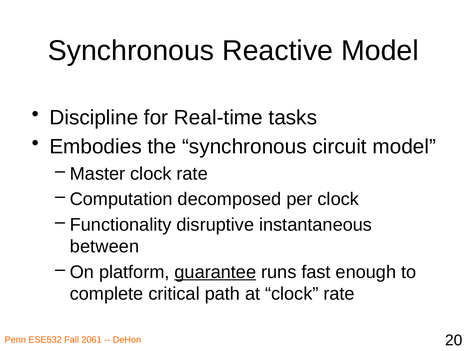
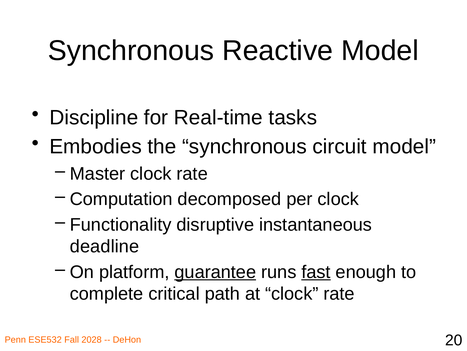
between: between -> deadline (105, 246)
fast underline: none -> present (316, 271)
2061: 2061 -> 2028 (92, 339)
